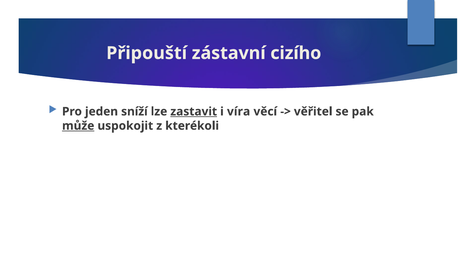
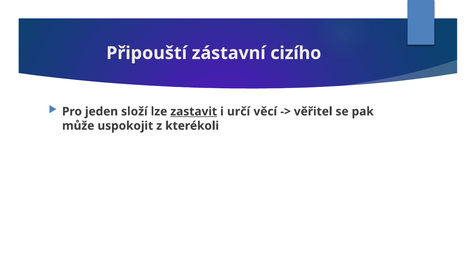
sníží: sníží -> složí (134, 111)
víra: víra -> určí (239, 111)
může underline: present -> none (78, 126)
